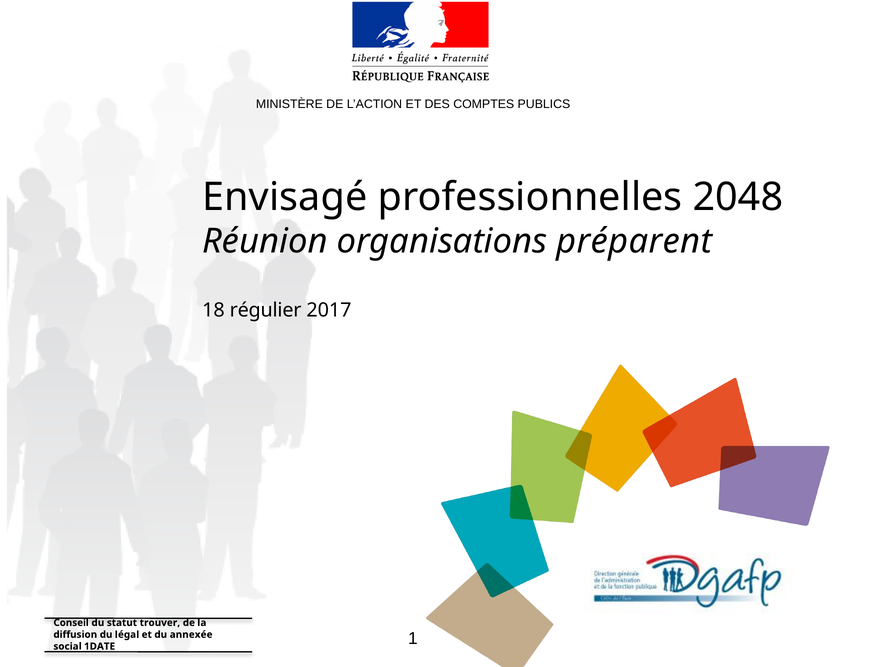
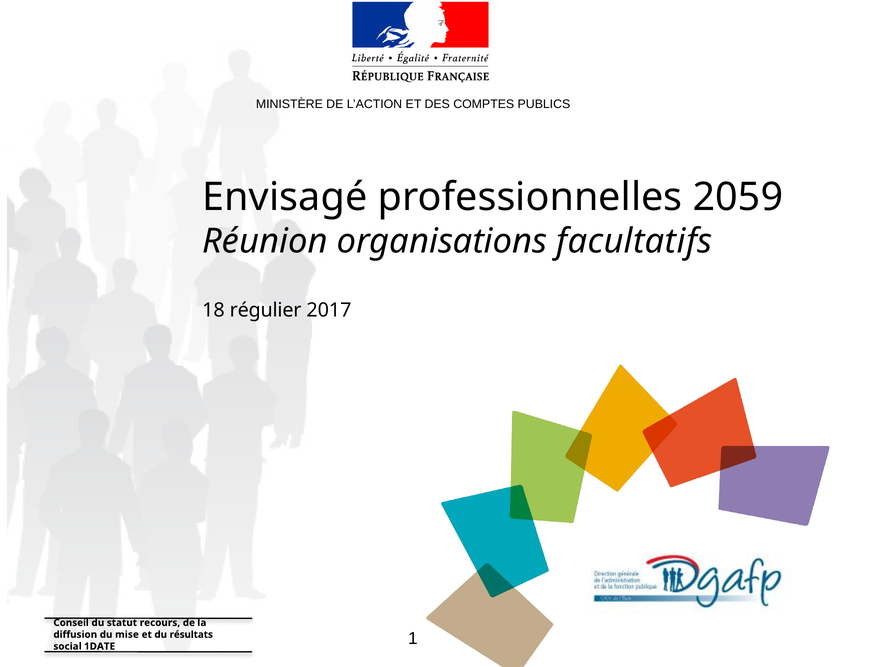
2048: 2048 -> 2059 (738, 197)
préparent: préparent -> facultatifs (634, 242)
trouver: trouver -> recours (160, 623)
légal: légal -> mise (127, 635)
annexée: annexée -> résultats (191, 635)
